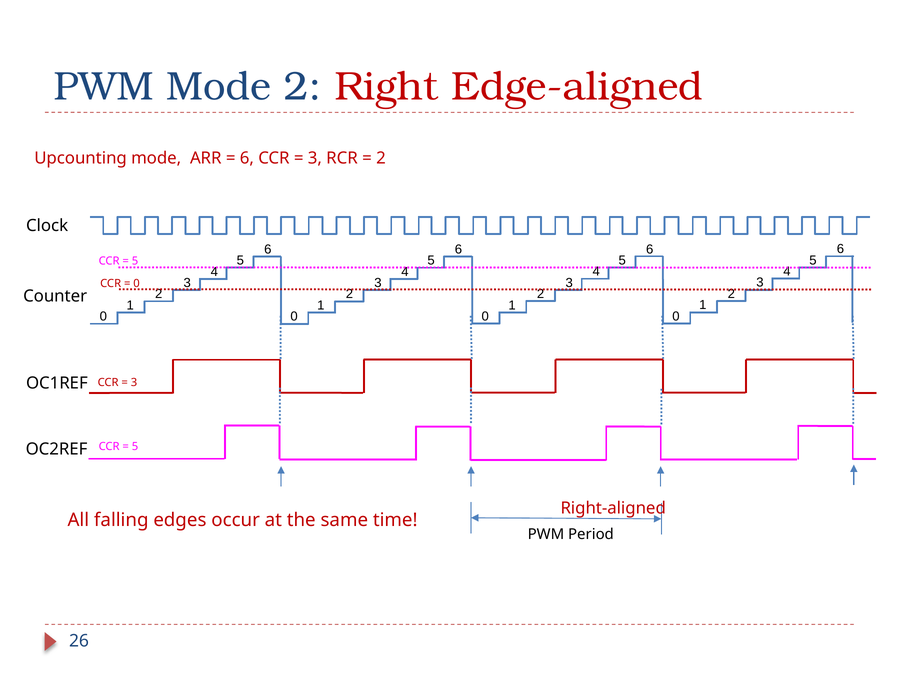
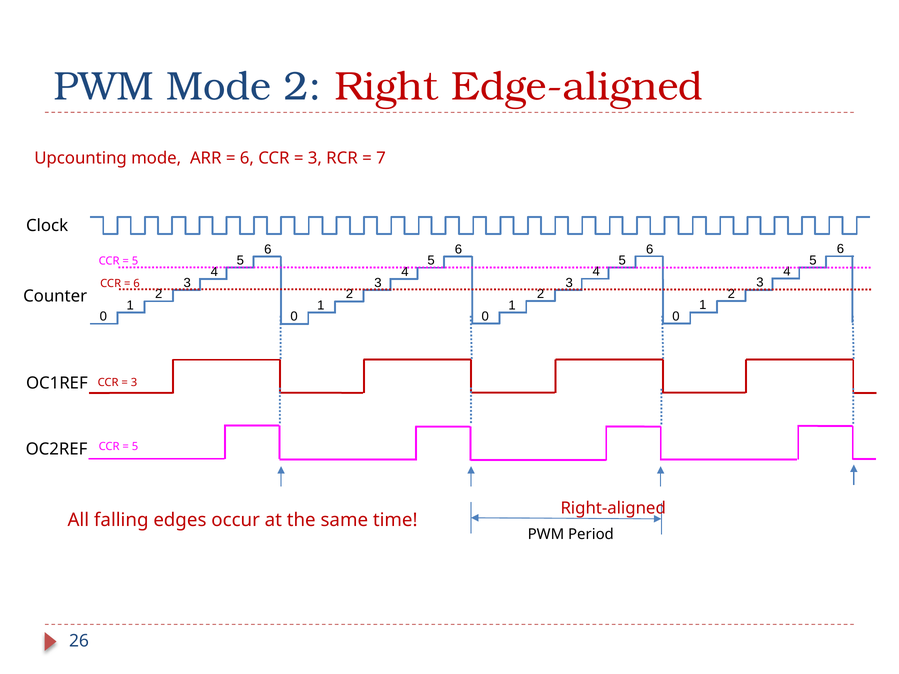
2: 2 -> 7 (381, 158)
0: 0 -> 6 (137, 284)
